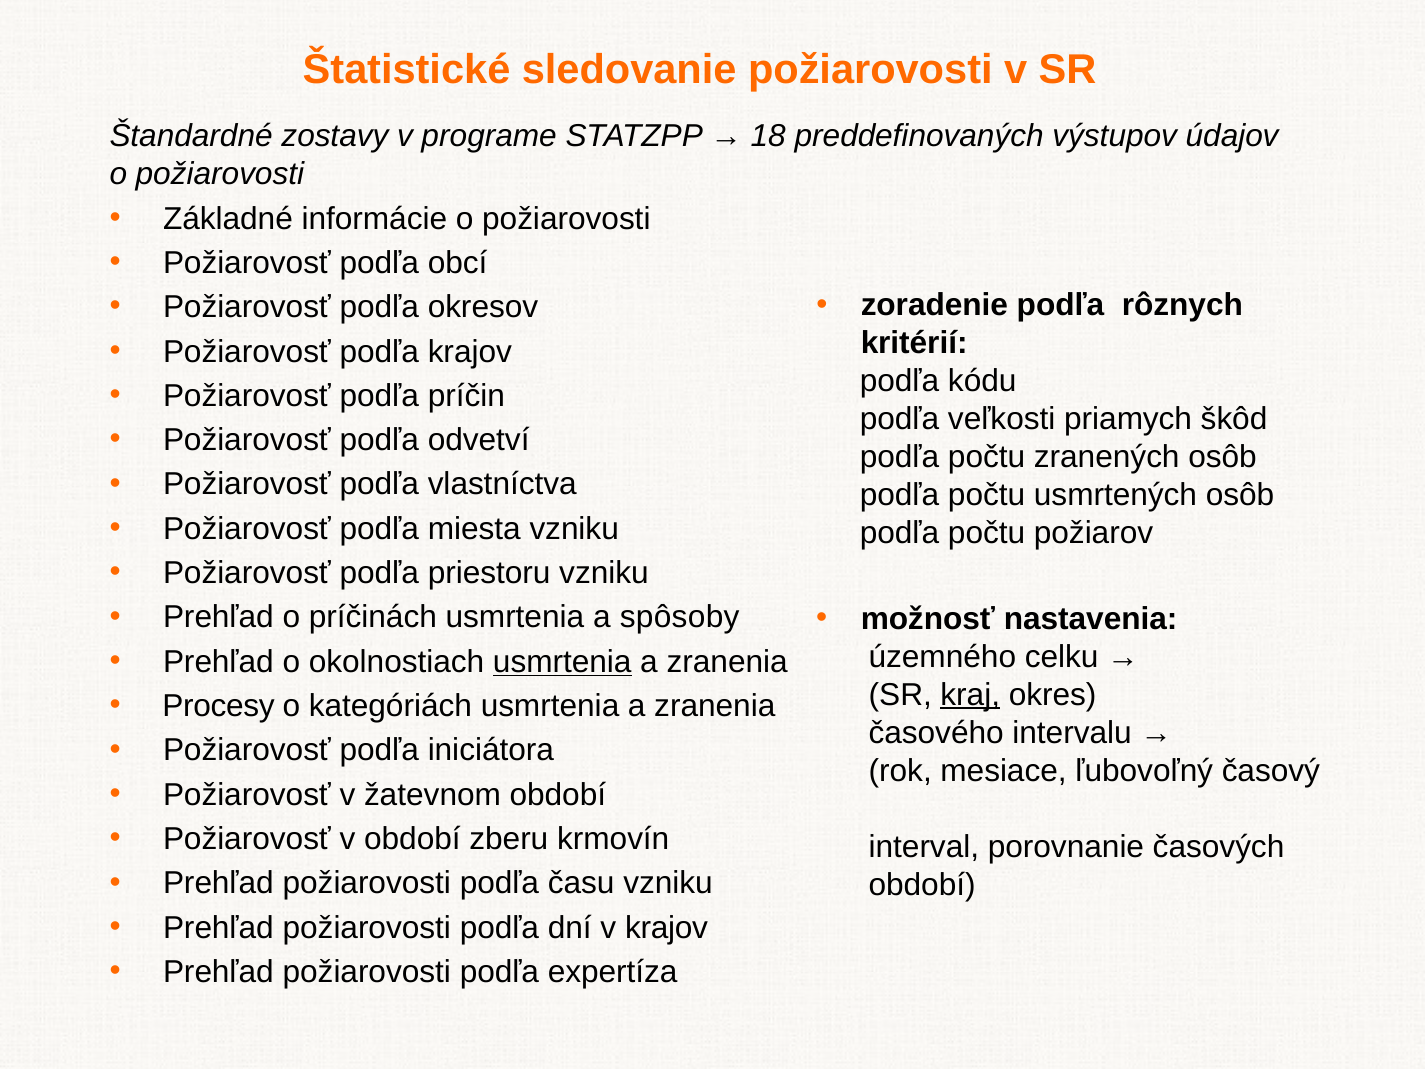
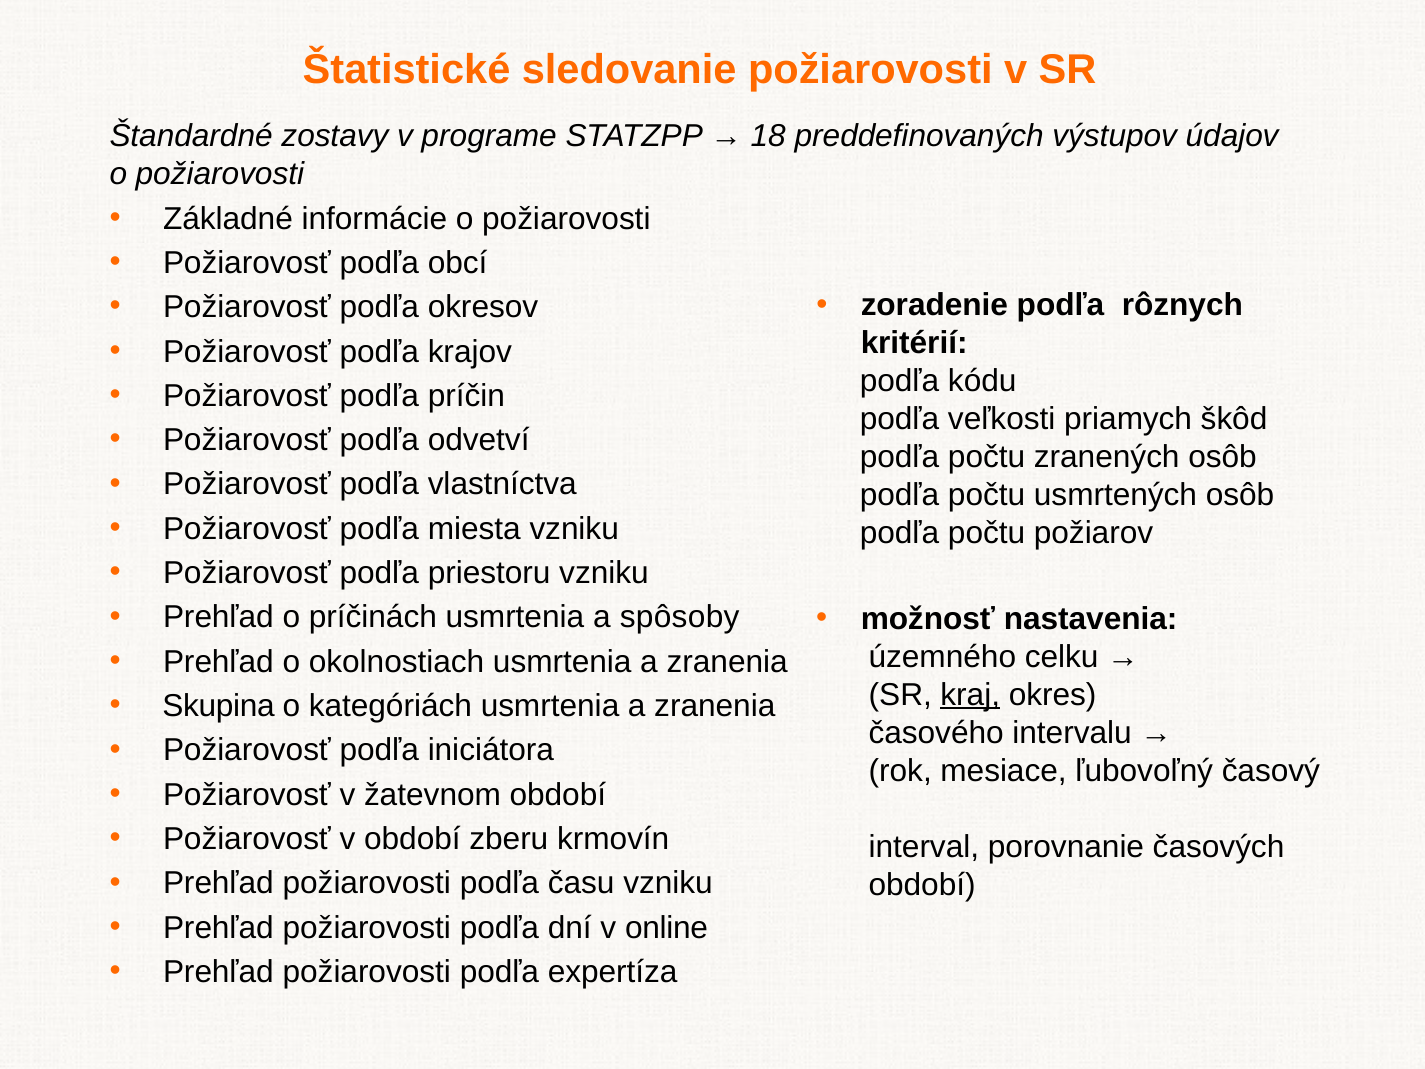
usmrtenia underline: present -> none (562, 662)
Procesy: Procesy -> Skupina (219, 706)
v krajov: krajov -> online (666, 928)
